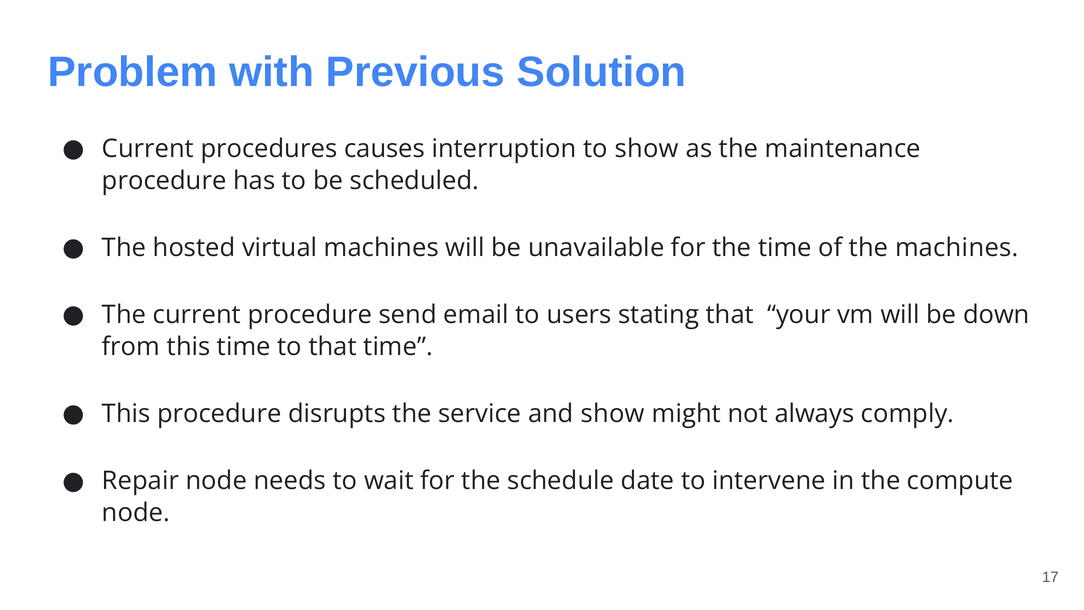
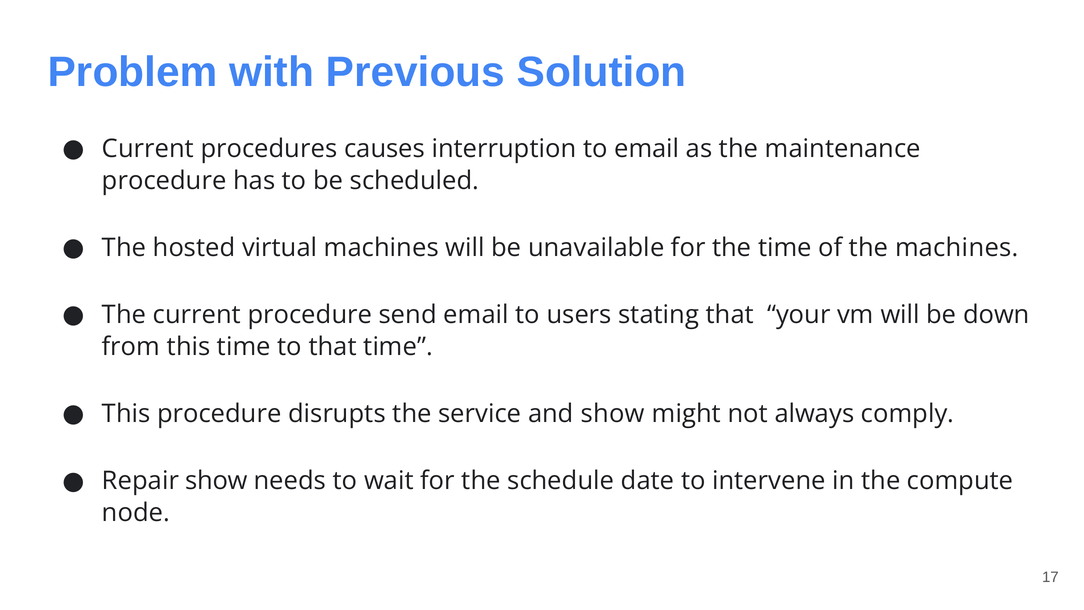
to show: show -> email (647, 149)
Repair node: node -> show (216, 481)
